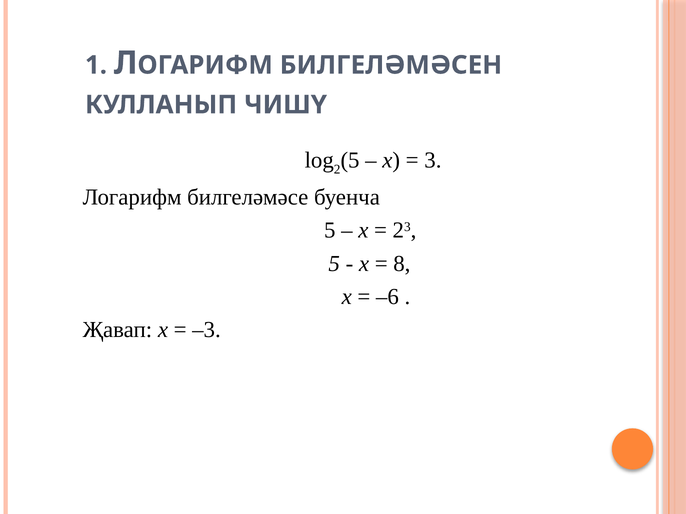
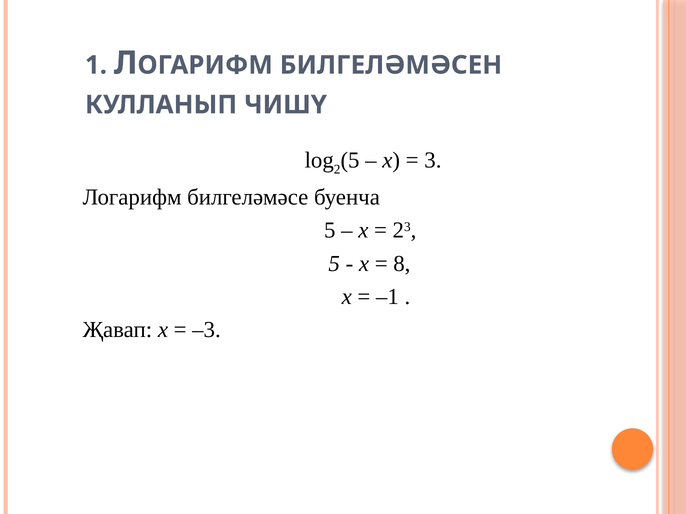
–6: –6 -> –1 (387, 297)
